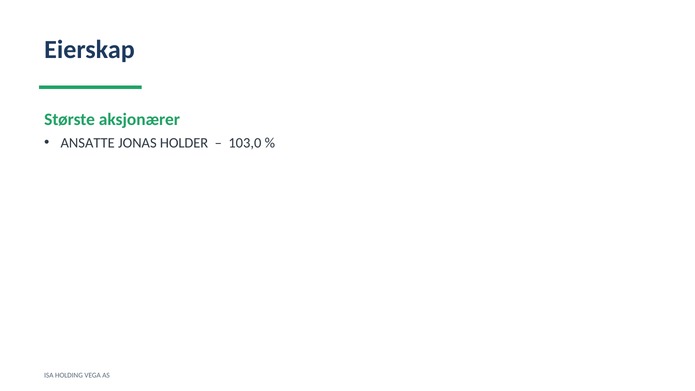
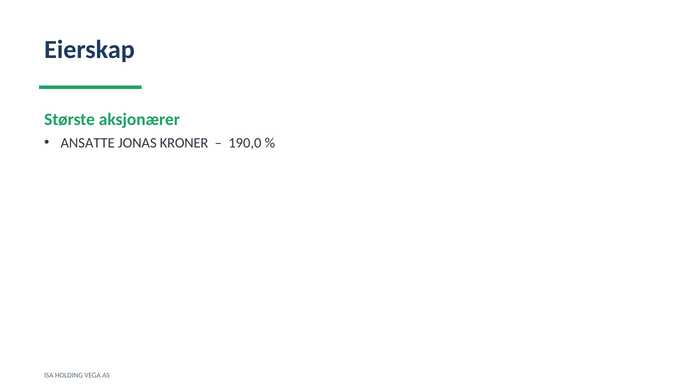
HOLDER: HOLDER -> KRONER (184, 143)
103,0: 103,0 -> 190,0 (245, 143)
